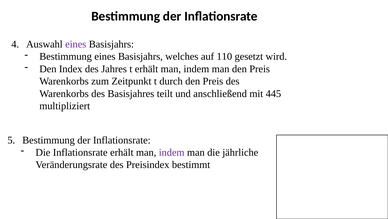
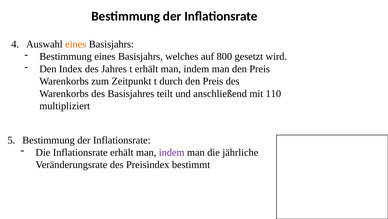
eines colour: purple -> orange (76, 44)
110: 110 -> 800 (224, 56)
445: 445 -> 110 (273, 93)
